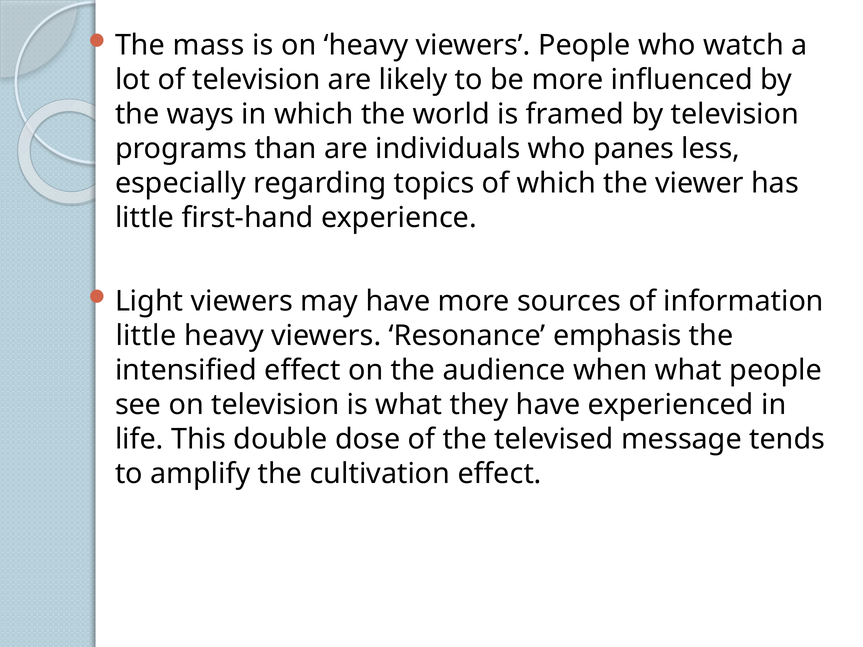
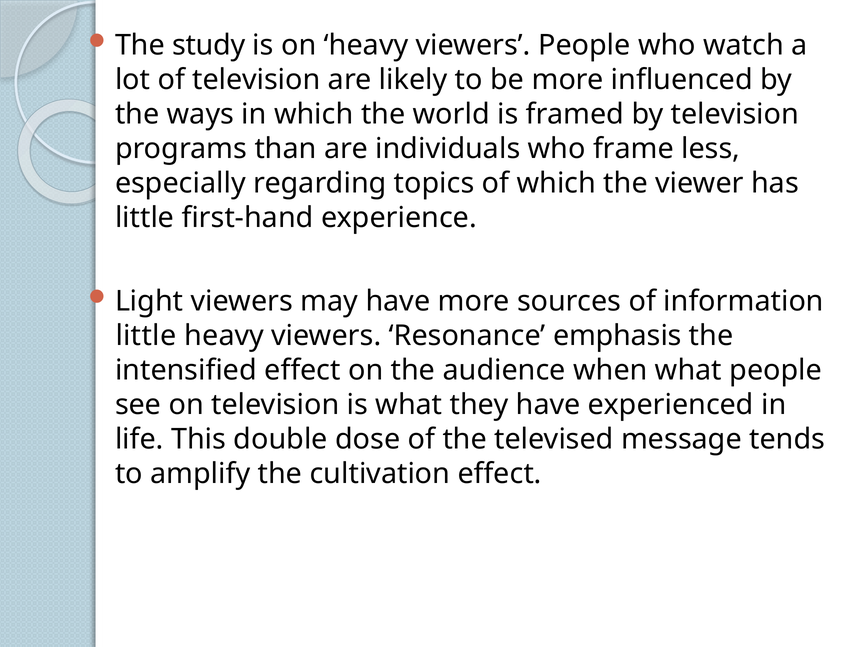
mass: mass -> study (209, 45)
panes: panes -> frame (633, 149)
